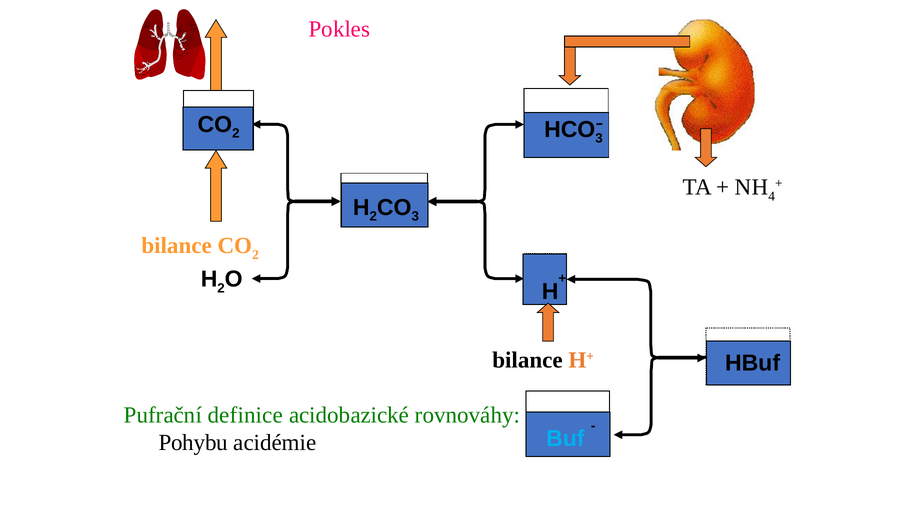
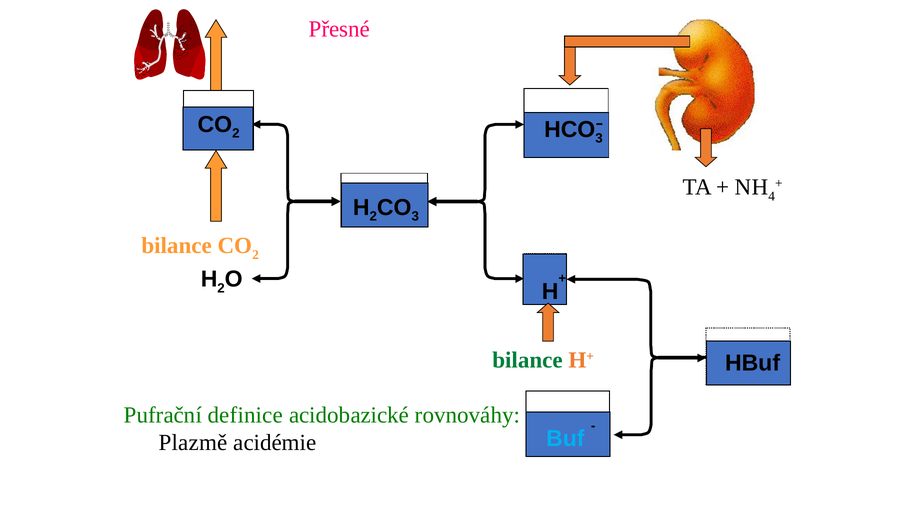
Pokles: Pokles -> Přesné (339, 29)
bilance colour: black -> green (527, 360)
Pohybu: Pohybu -> Plazmě (193, 442)
